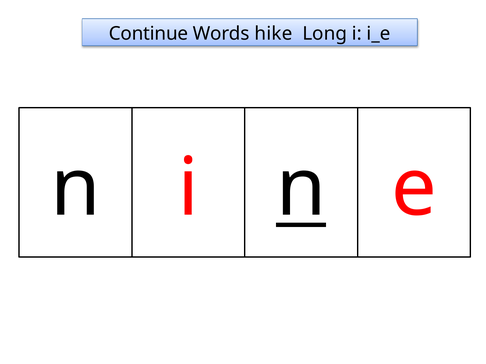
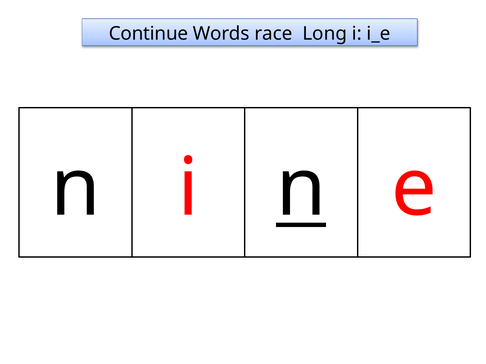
hike: hike -> race (274, 34)
